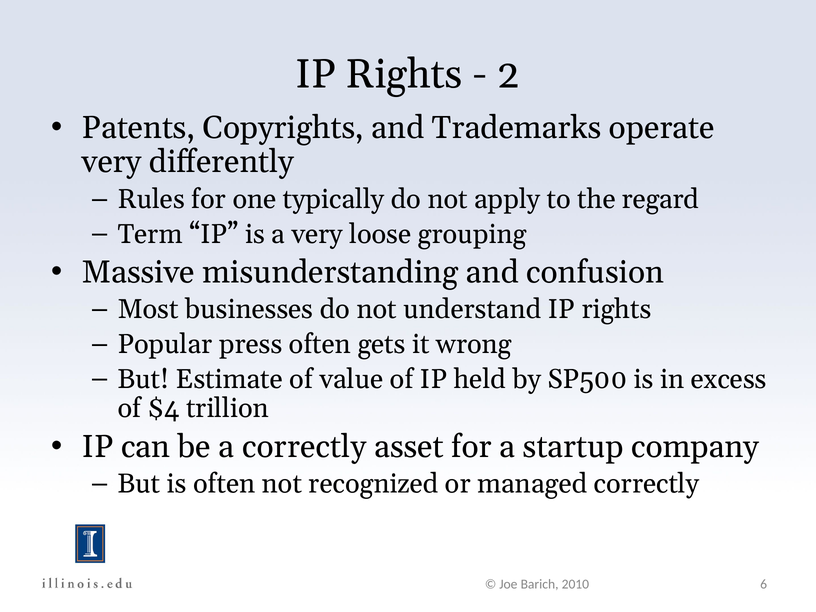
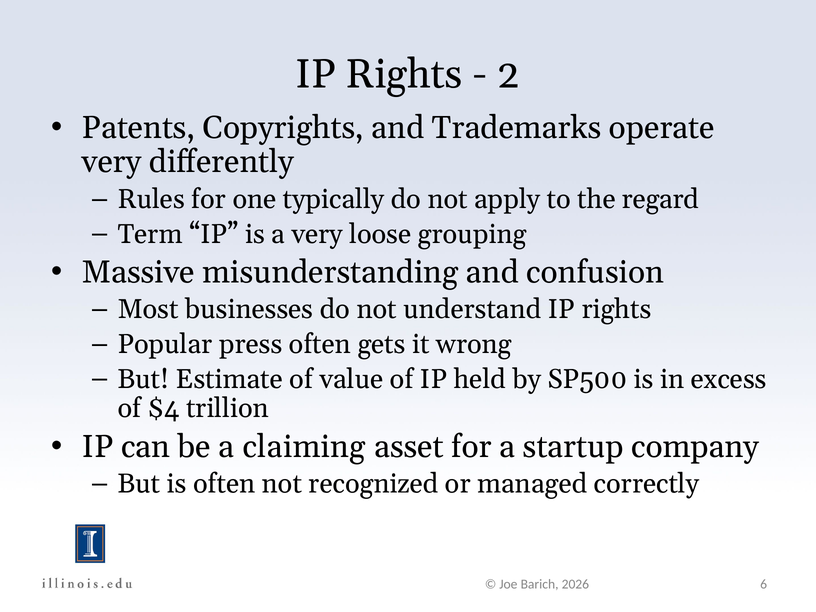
a correctly: correctly -> claiming (304, 447)
2010: 2010 -> 2026 (575, 584)
